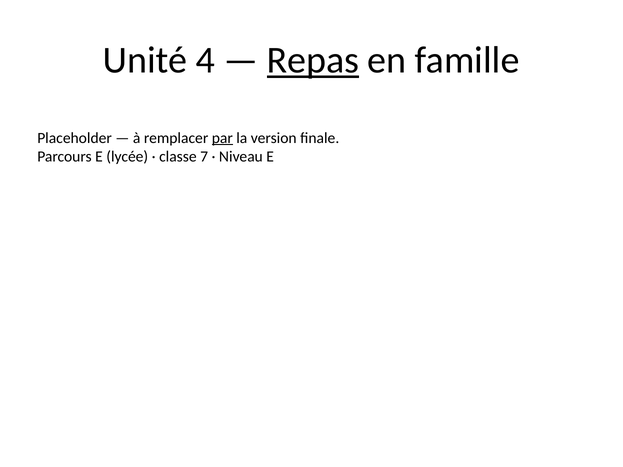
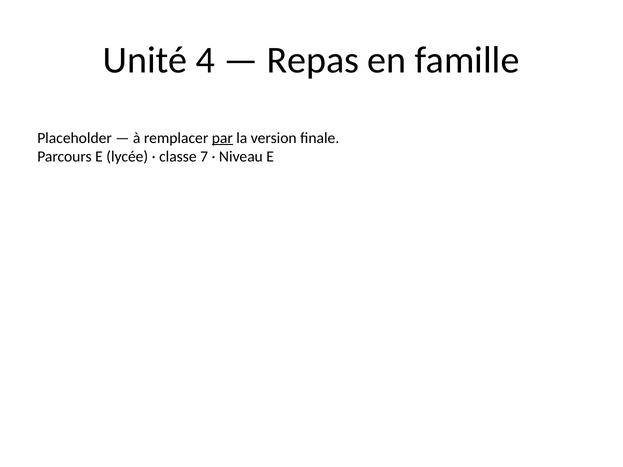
Repas underline: present -> none (313, 60)
